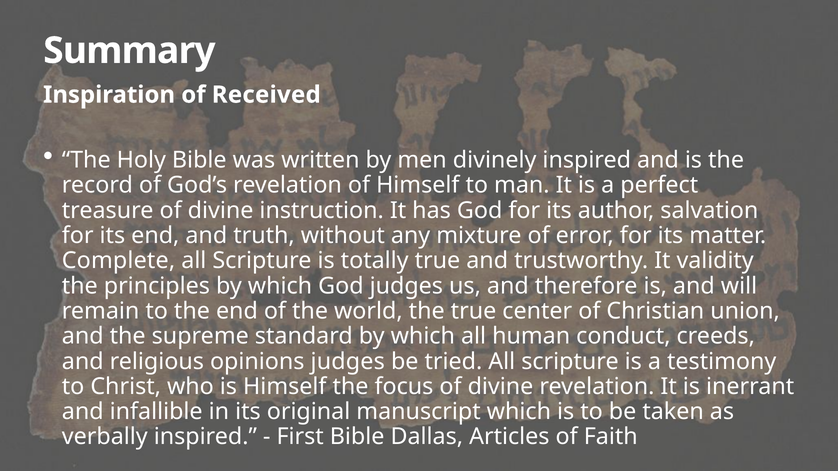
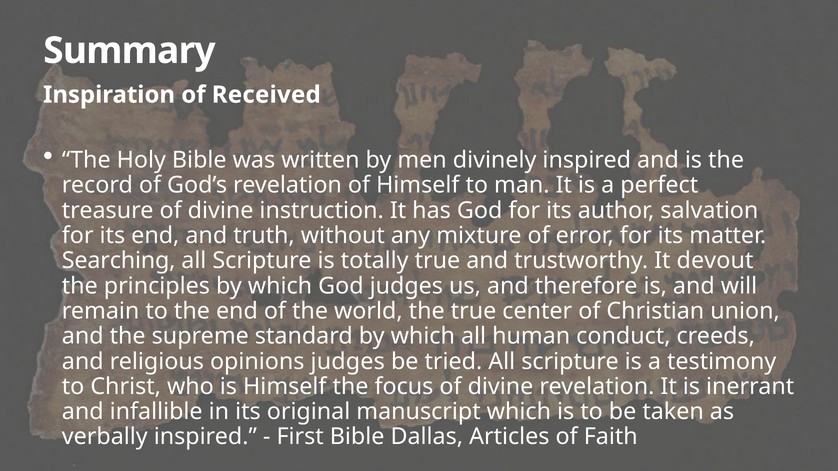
Complete: Complete -> Searching (119, 261)
validity: validity -> devout (715, 261)
